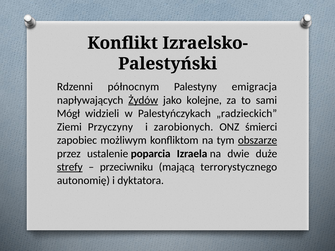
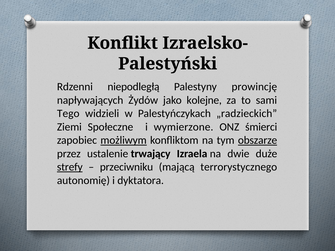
północnym: północnym -> niepodległą (133, 87)
emigracja: emigracja -> prowincję (254, 87)
Żydów underline: present -> none (143, 100)
Mógł: Mógł -> Tego (68, 114)
Przyczyny: Przyczyny -> Społeczne (110, 127)
zarobionych: zarobionych -> wymierzone (184, 127)
możliwym underline: none -> present (124, 140)
poparcia: poparcia -> trwający (151, 154)
